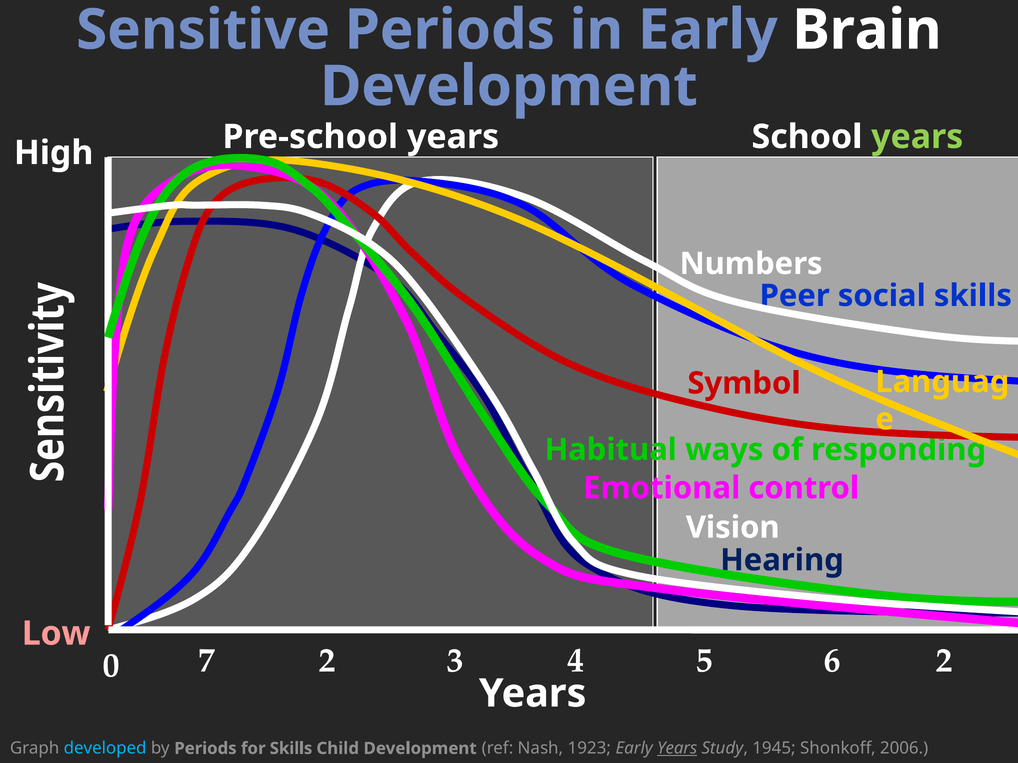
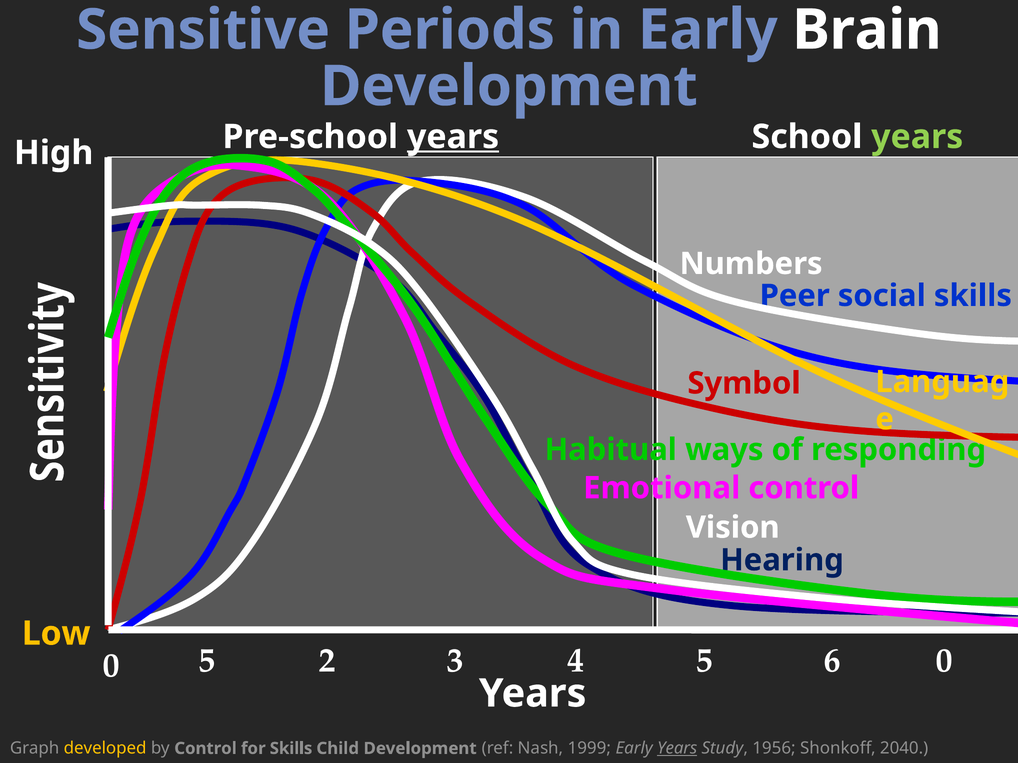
years underline: none -> present (453, 137)
Low colour: pink -> yellow (56, 634)
0 7: 7 -> 5 (207, 661)
3 2: 2 -> 0 (944, 661)
developed colour: light blue -> yellow (105, 749)
by Periods: Periods -> Control (205, 749)
1923: 1923 -> 1999 (589, 749)
1945: 1945 -> 1956 (774, 749)
2006: 2006 -> 2040 (904, 749)
